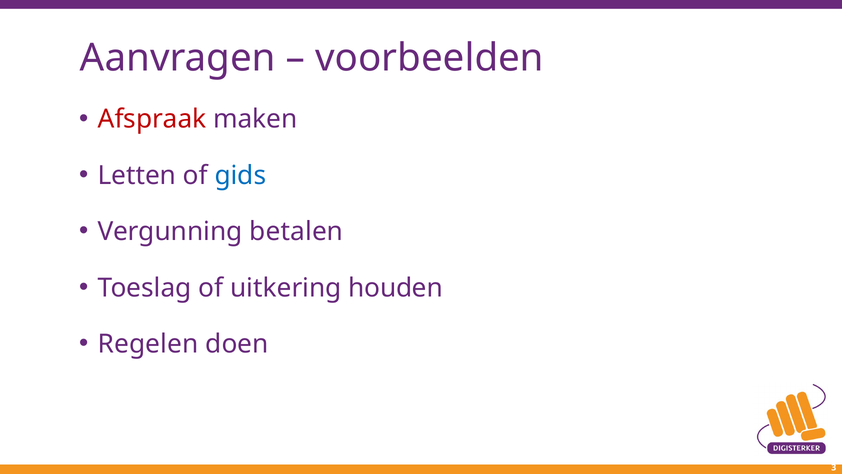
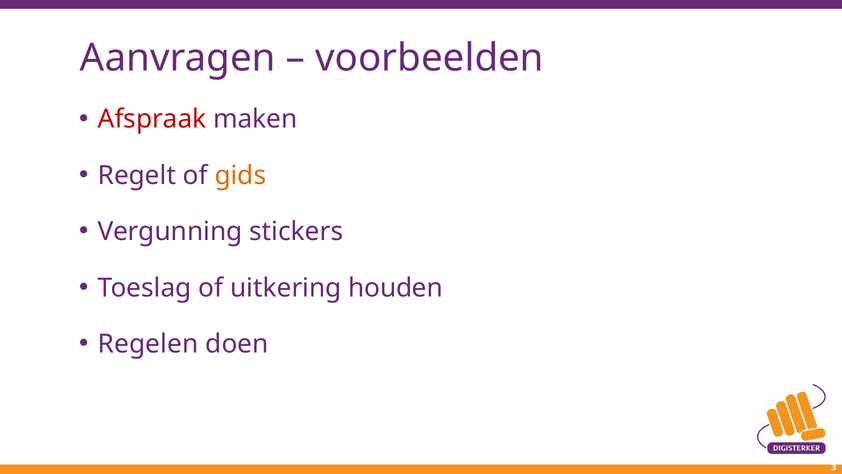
Letten: Letten -> Regelt (137, 175)
gids colour: blue -> orange (240, 175)
betalen: betalen -> stickers (296, 231)
